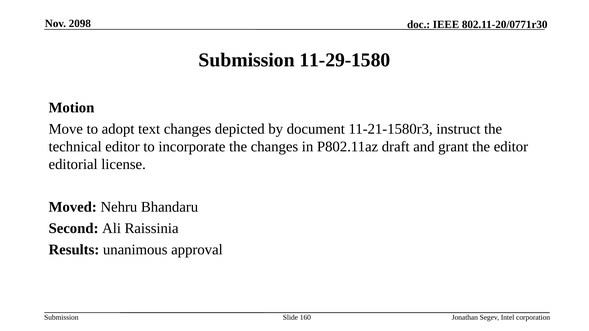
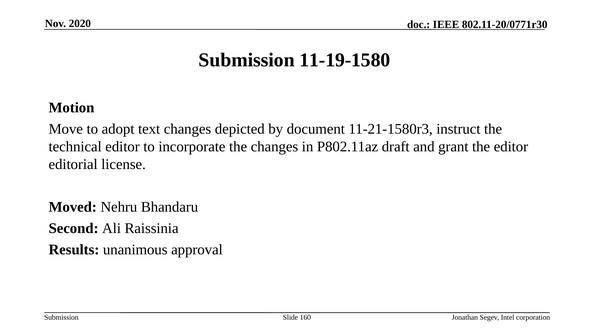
2098: 2098 -> 2020 (80, 23)
11-29-1580: 11-29-1580 -> 11-19-1580 (345, 60)
